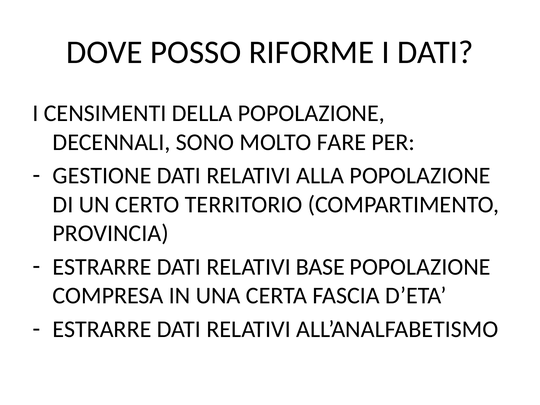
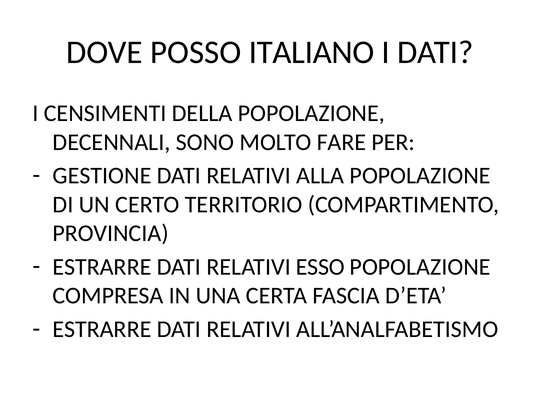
RIFORME: RIFORME -> ITALIANO (312, 52)
BASE: BASE -> ESSO (320, 267)
